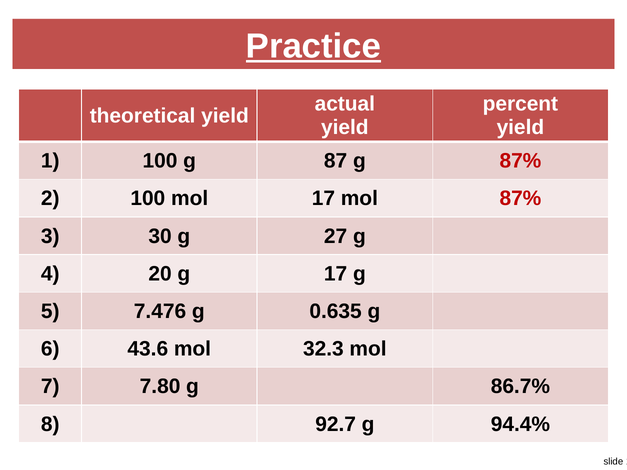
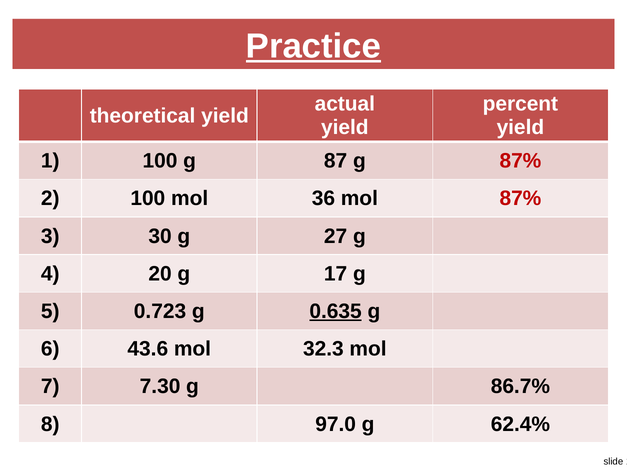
mol 17: 17 -> 36 (323, 199)
7.476: 7.476 -> 0.723 (160, 311)
0.635 underline: none -> present (336, 311)
7.80: 7.80 -> 7.30 (160, 387)
92.7: 92.7 -> 97.0 (336, 424)
94.4%: 94.4% -> 62.4% (520, 424)
